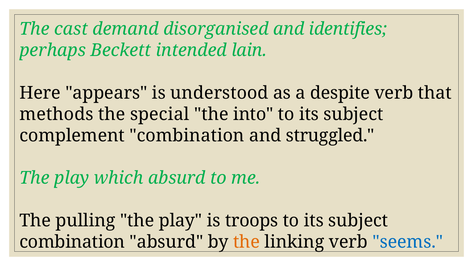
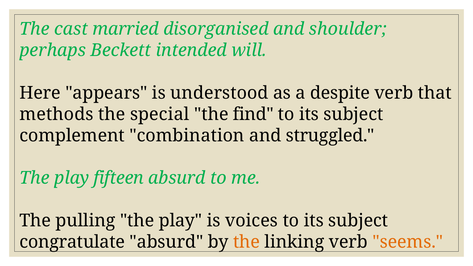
demand: demand -> married (126, 29)
identifies: identifies -> shoulder (348, 29)
lain: lain -> will (249, 50)
into: into -> find (253, 114)
which: which -> fifteen (119, 178)
troops: troops -> voices (252, 221)
combination: combination -> congratulate (72, 242)
seems colour: blue -> orange (408, 242)
